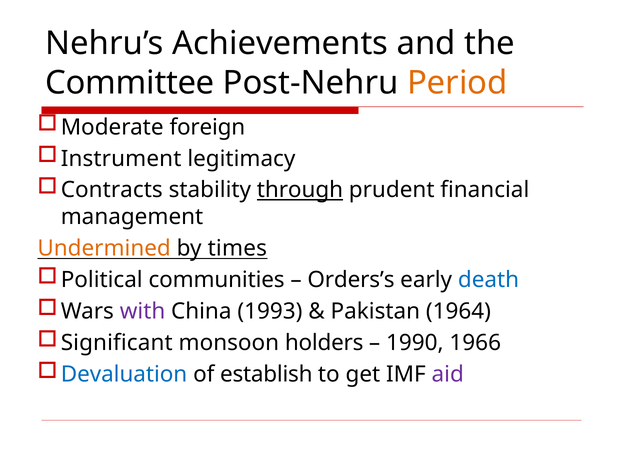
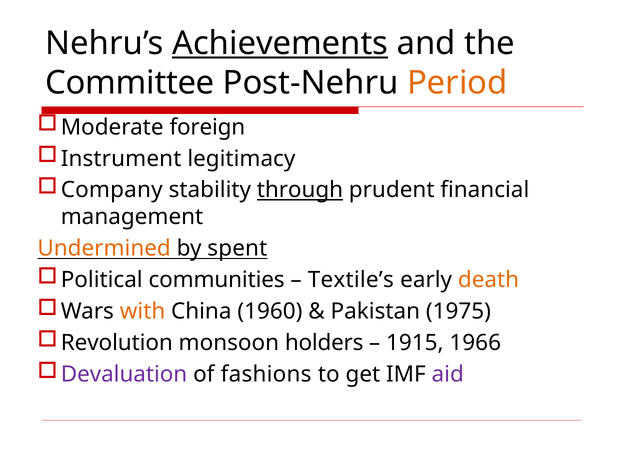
Achievements underline: none -> present (280, 44)
Contracts: Contracts -> Company (112, 190)
times: times -> spent (237, 249)
Orders’s: Orders’s -> Textile’s (351, 280)
death colour: blue -> orange (489, 280)
with colour: purple -> orange (143, 312)
1993: 1993 -> 1960 (270, 312)
1964: 1964 -> 1975 (458, 312)
Significant: Significant -> Revolution (117, 343)
1990: 1990 -> 1915 (415, 343)
Devaluation colour: blue -> purple (124, 374)
establish: establish -> fashions (266, 374)
